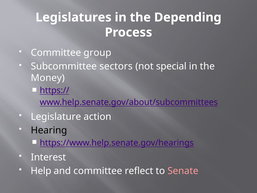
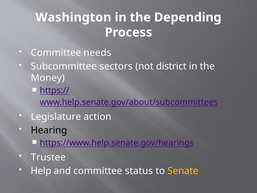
Legislatures: Legislatures -> Washington (73, 17)
group: group -> needs (97, 53)
special: special -> district (171, 66)
Interest: Interest -> Trustee (48, 157)
reflect: reflect -> status (139, 171)
Senate colour: pink -> yellow (183, 171)
